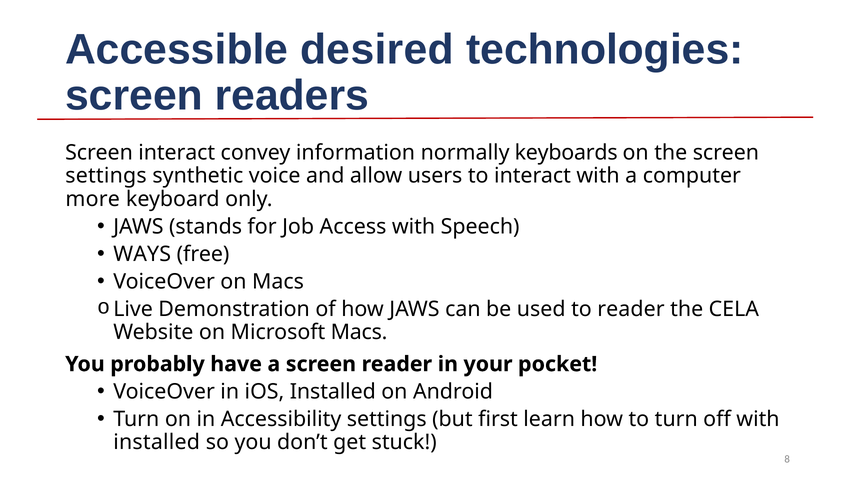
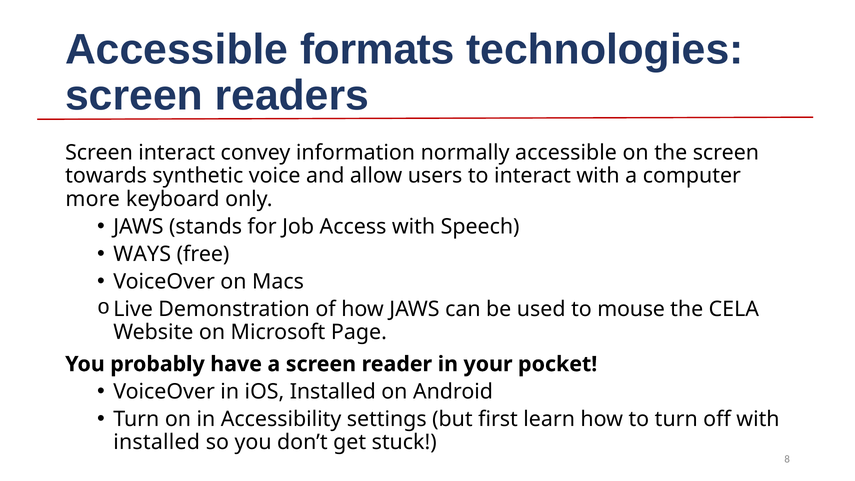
desired: desired -> formats (377, 50)
normally keyboards: keyboards -> accessible (566, 153)
settings: settings -> towards (106, 176)
to reader: reader -> mouse (631, 309)
Microsoft Macs: Macs -> Page (359, 332)
